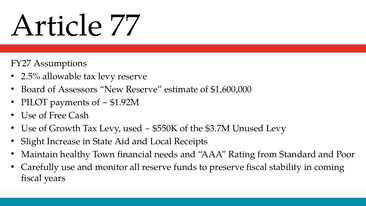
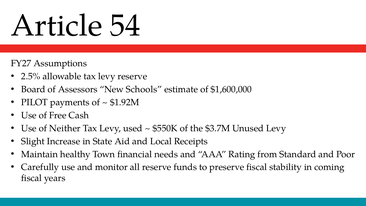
77: 77 -> 54 (125, 25)
New Reserve: Reserve -> Schools (144, 89)
Growth: Growth -> Neither (65, 128)
